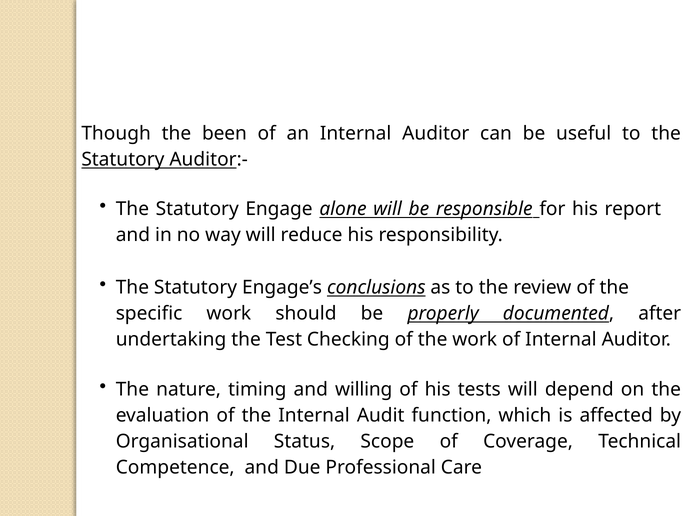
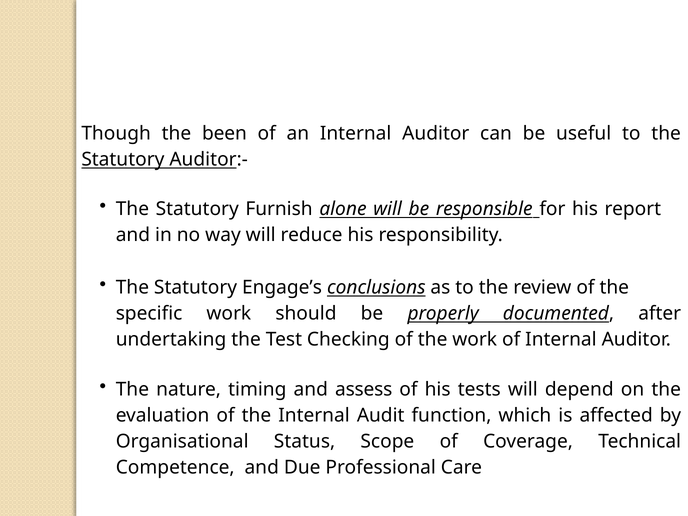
Engage: Engage -> Furnish (279, 209)
willing: willing -> assess (364, 389)
